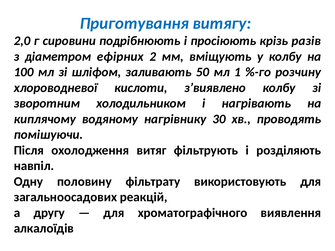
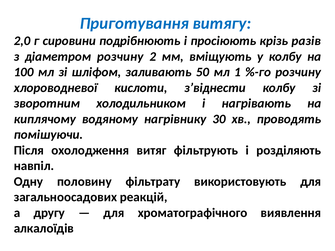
діаметром ефірних: ефірних -> розчину (120, 57)
з’виявлено: з’виявлено -> з’віднести (215, 88)
